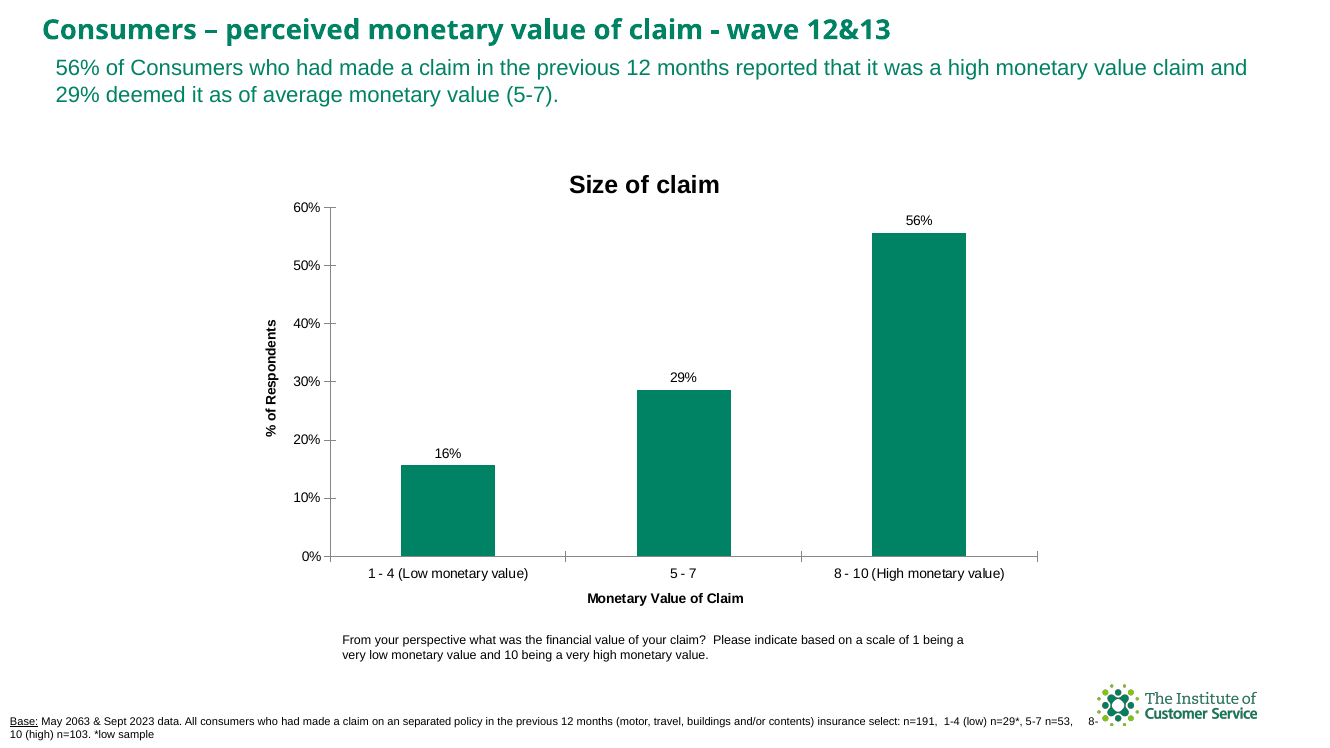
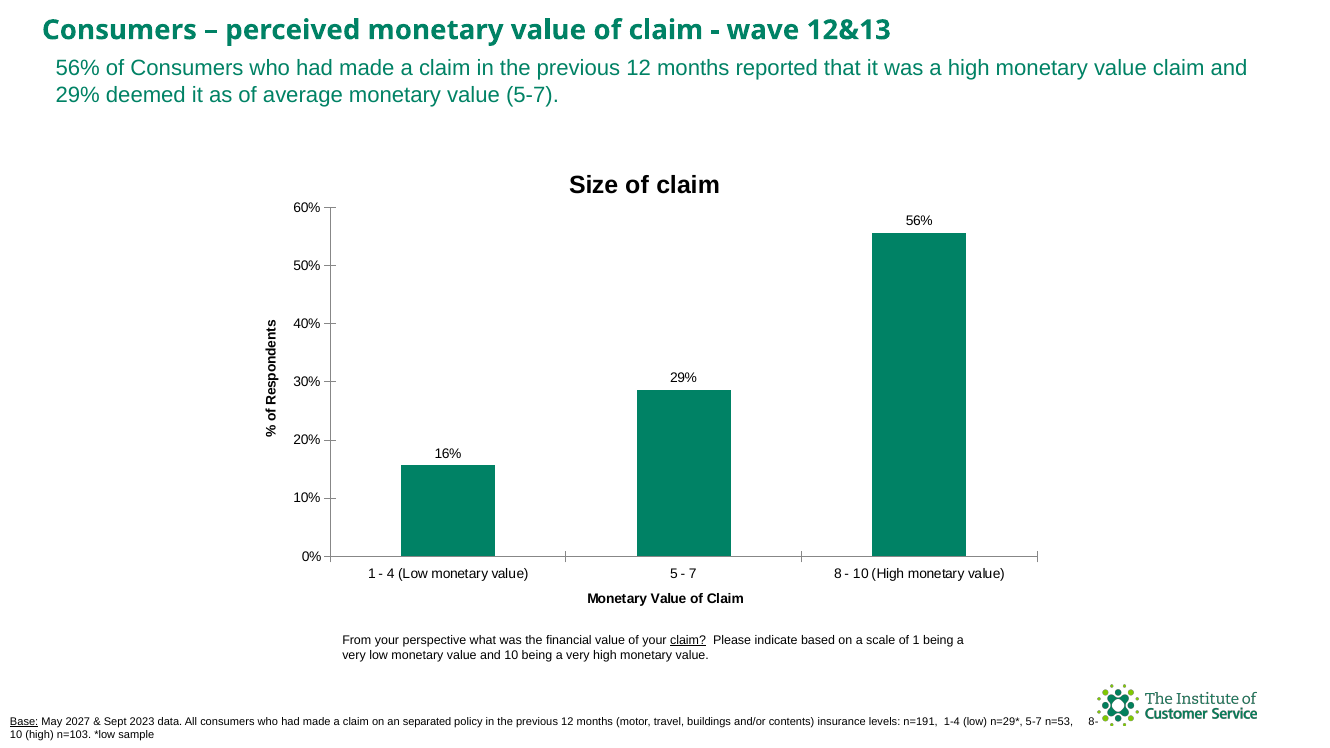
claim underline: none -> present (688, 640)
2063: 2063 -> 2027 (78, 722)
select: select -> levels (885, 722)
